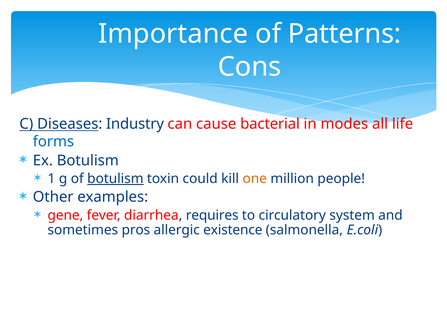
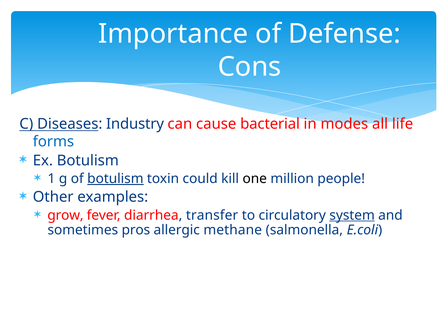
Patterns: Patterns -> Defense (345, 34)
one colour: orange -> black (255, 179)
gene: gene -> grow (65, 215)
requires: requires -> transfer (212, 215)
system underline: none -> present (352, 215)
existence: existence -> methane (233, 230)
